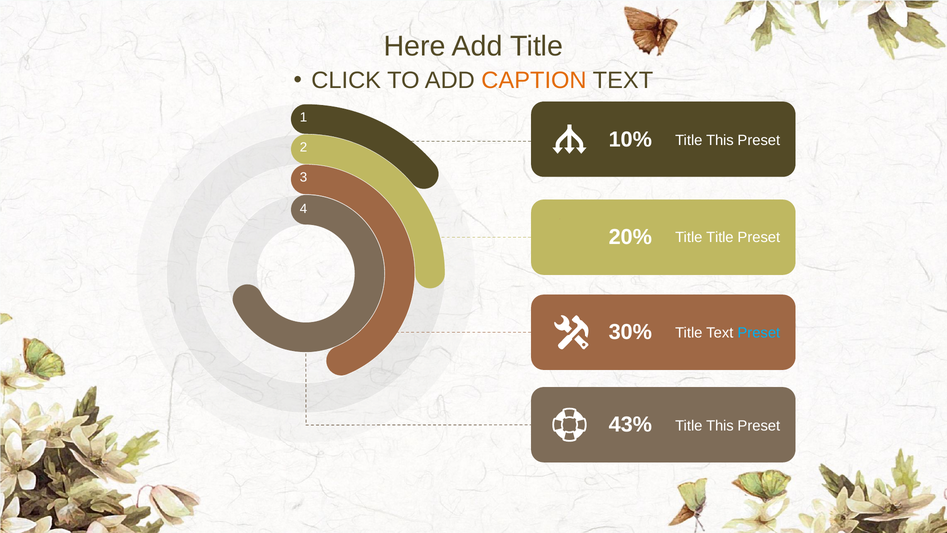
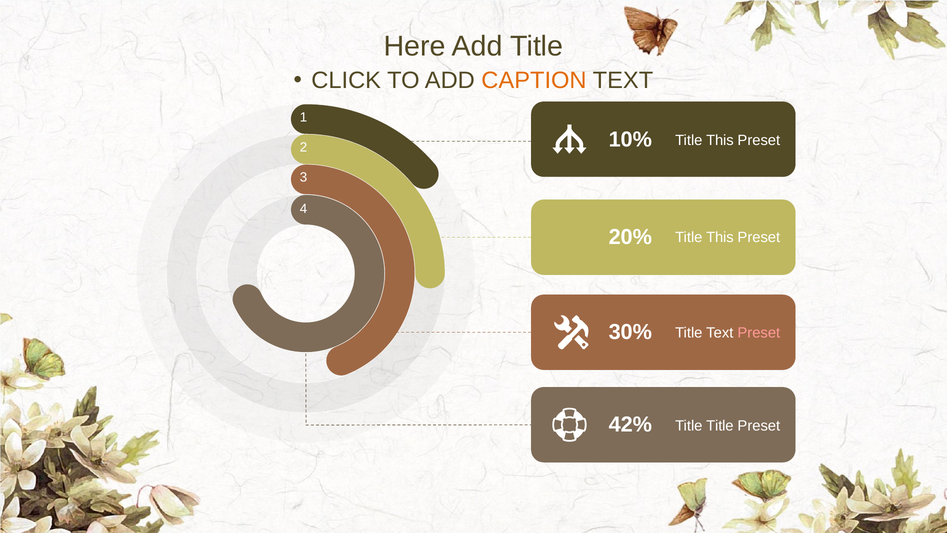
Title: Title -> This (720, 237)
Preset colour: light blue -> pink (759, 333)
43%: 43% -> 42% (630, 424)
This: This -> Title (720, 426)
